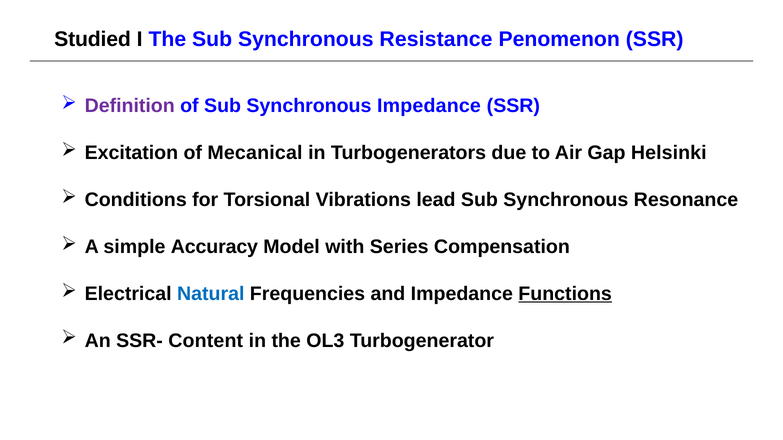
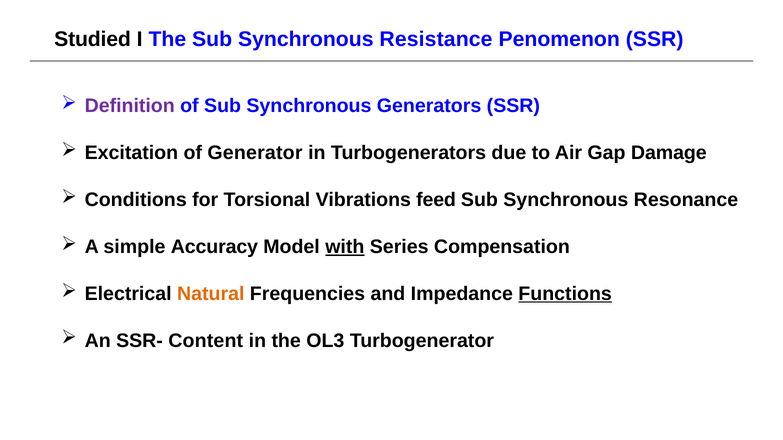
Synchronous Impedance: Impedance -> Generators (429, 106)
Mecanical: Mecanical -> Generator (255, 153)
Helsinki: Helsinki -> Damage (669, 153)
lead: lead -> feed (436, 200)
with underline: none -> present (345, 247)
Natural colour: blue -> orange (211, 294)
